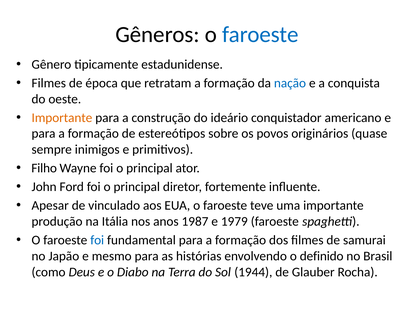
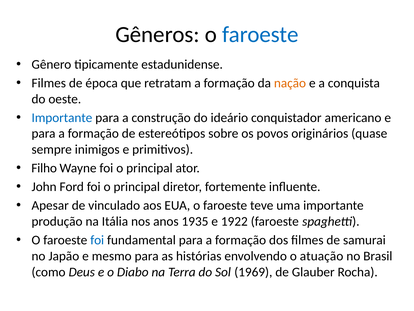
nação colour: blue -> orange (290, 83)
Importante colour: orange -> blue (62, 117)
1987: 1987 -> 1935 (195, 221)
1979: 1979 -> 1922 (234, 221)
definido: definido -> atuação (322, 256)
1944: 1944 -> 1969 (253, 272)
